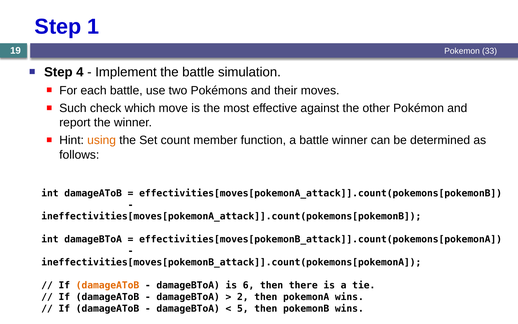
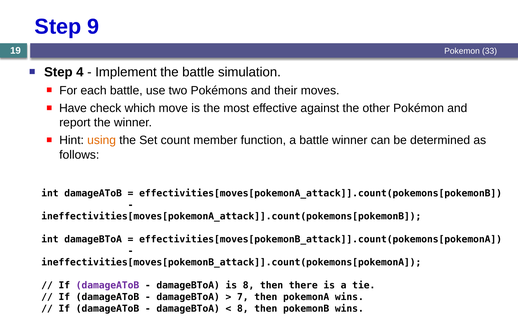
1: 1 -> 9 (93, 27)
Such: Such -> Have (73, 108)
damageAToB colour: orange -> purple (108, 285)
is 6: 6 -> 8 (249, 285)
2: 2 -> 7 (243, 297)
5: 5 -> 8 (243, 308)
